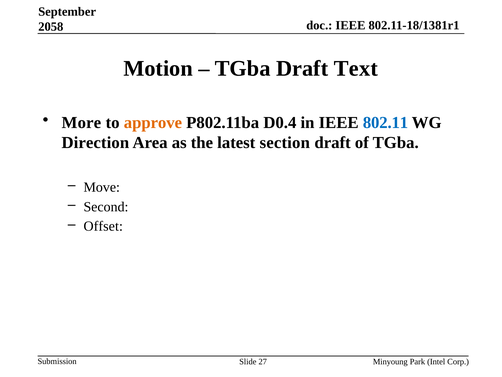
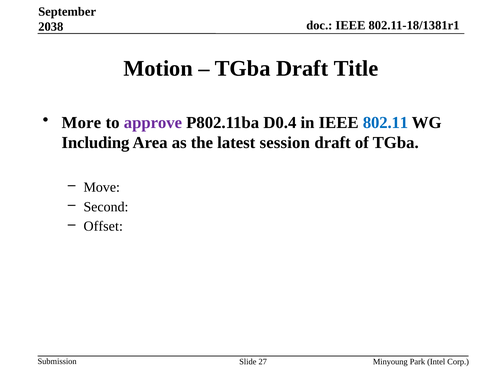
2058: 2058 -> 2038 (51, 27)
Text: Text -> Title (356, 68)
approve colour: orange -> purple (153, 123)
Direction: Direction -> Including (95, 143)
section: section -> session (285, 143)
